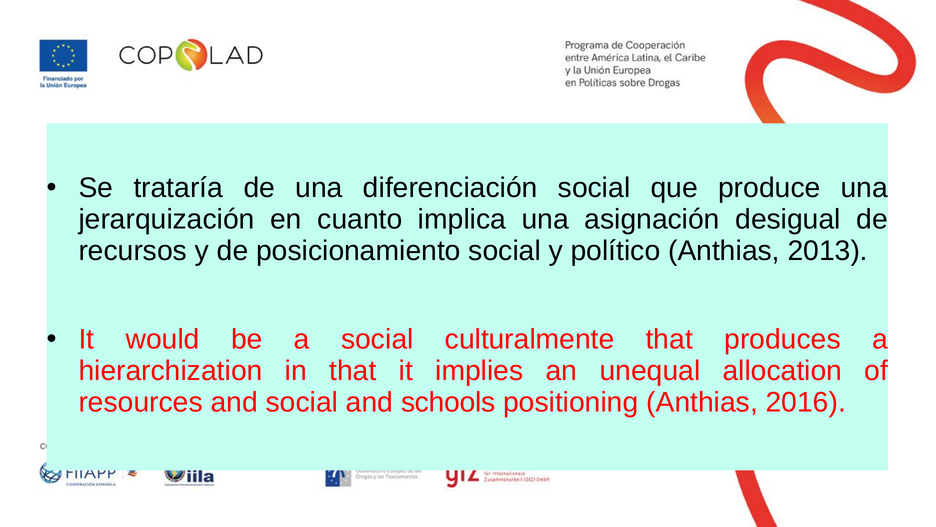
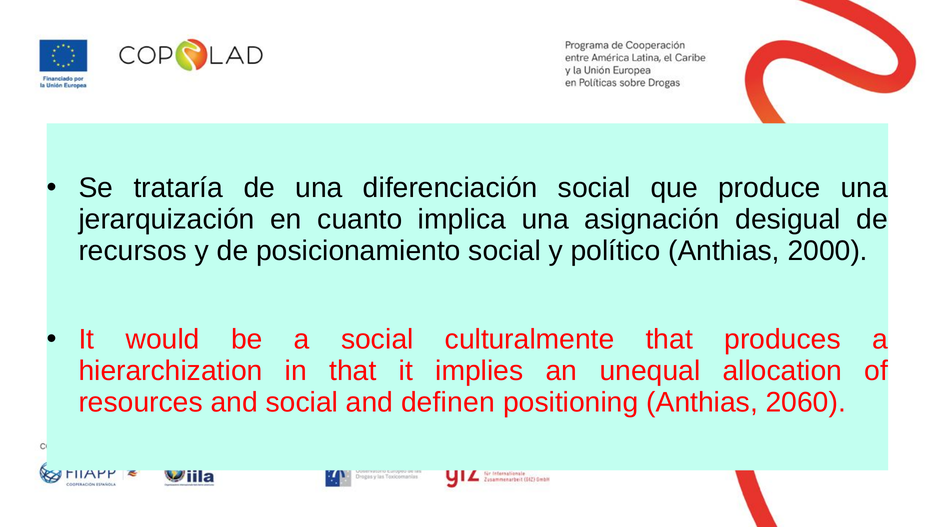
2013: 2013 -> 2000 (828, 251)
schools: schools -> definen (448, 402)
2016: 2016 -> 2060 (806, 402)
